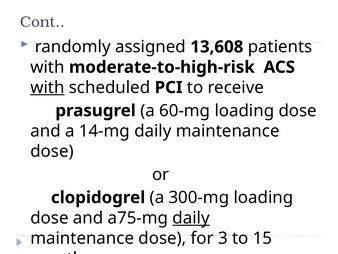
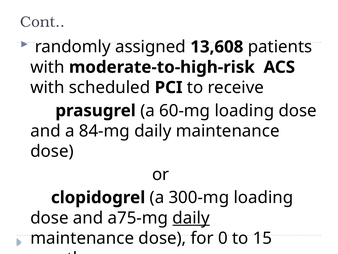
with underline: present -> none (47, 87)
14-mg: 14-mg -> 84-mg (104, 131)
3: 3 -> 0 (223, 238)
